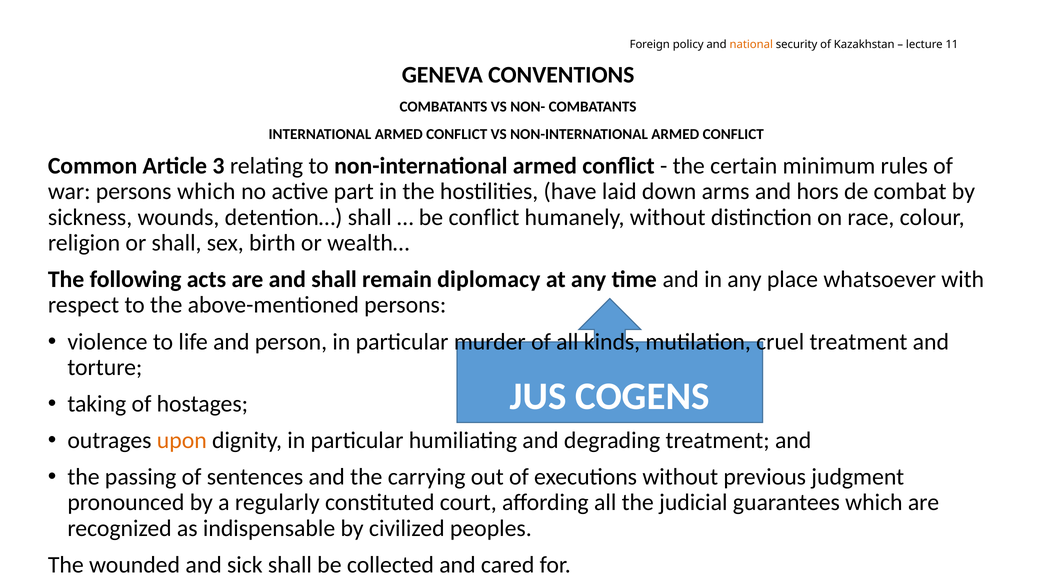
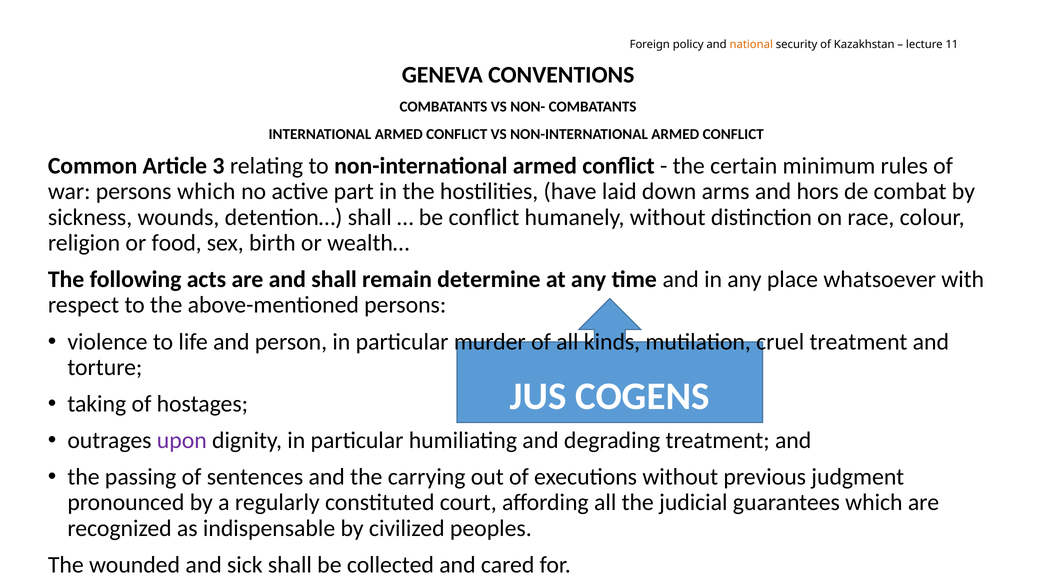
or shall: shall -> food (177, 243)
diplomacy: diplomacy -> determine (489, 279)
upon colour: orange -> purple (182, 440)
